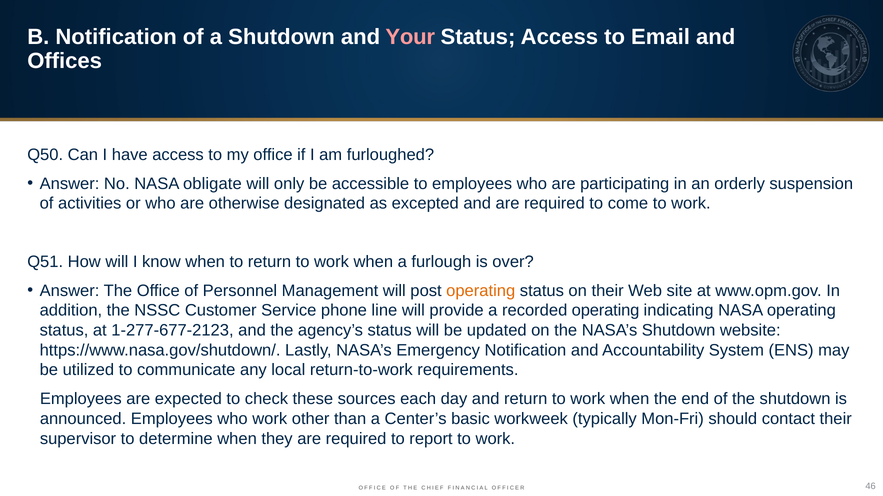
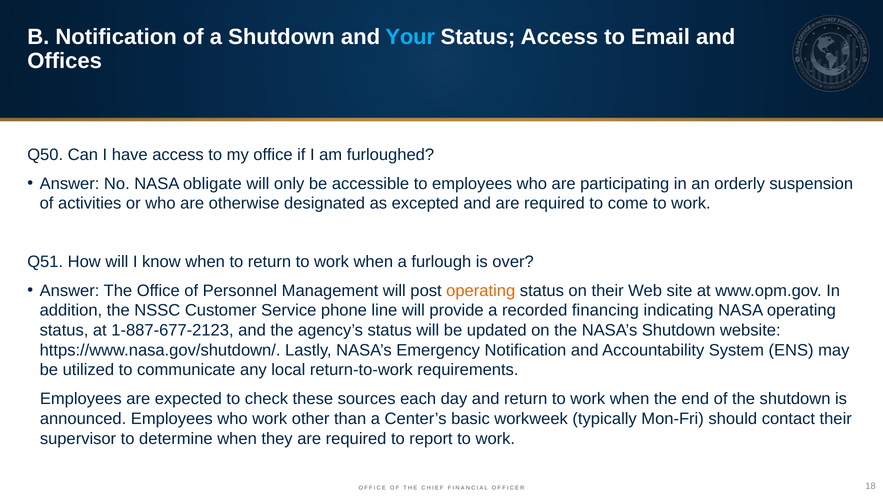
Your colour: pink -> light blue (410, 37)
recorded operating: operating -> financing (605, 311)
1-277-677-2123: 1-277-677-2123 -> 1-887-677-2123 (172, 331)
46: 46 -> 18 (871, 487)
